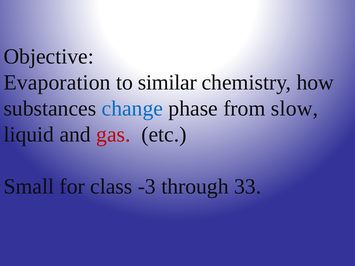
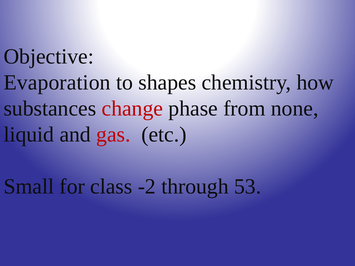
similar: similar -> shapes (167, 82)
change colour: blue -> red (132, 108)
slow: slow -> none (295, 108)
-3: -3 -> -2 (147, 187)
33: 33 -> 53 (248, 187)
